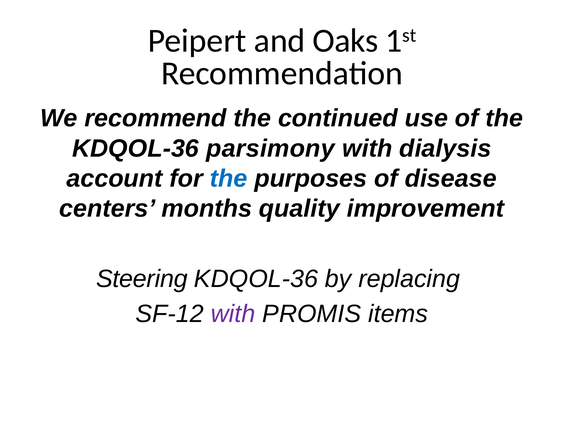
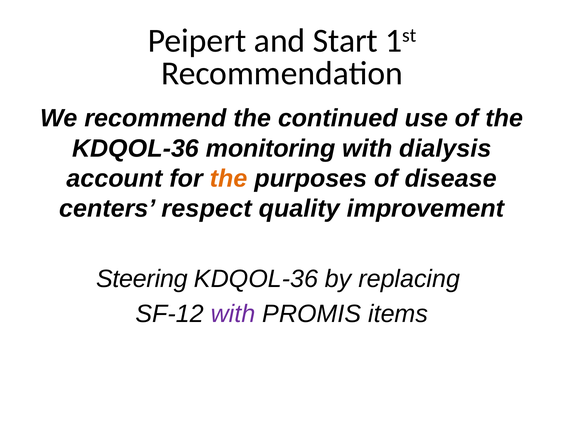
Oaks: Oaks -> Start (345, 41)
parsimony: parsimony -> monitoring (271, 148)
the colour: blue -> orange (229, 178)
months: months -> respect (207, 209)
